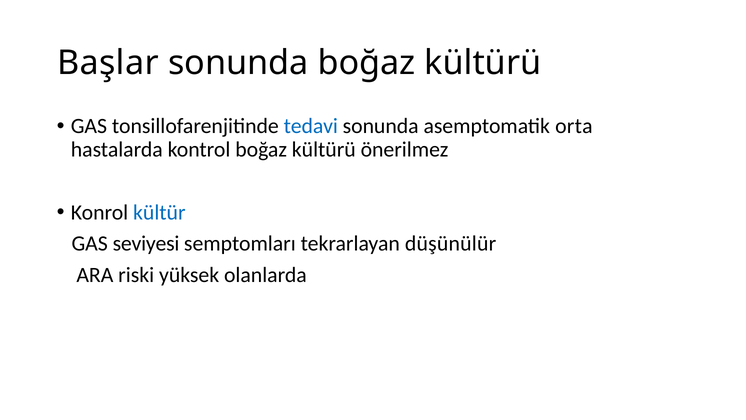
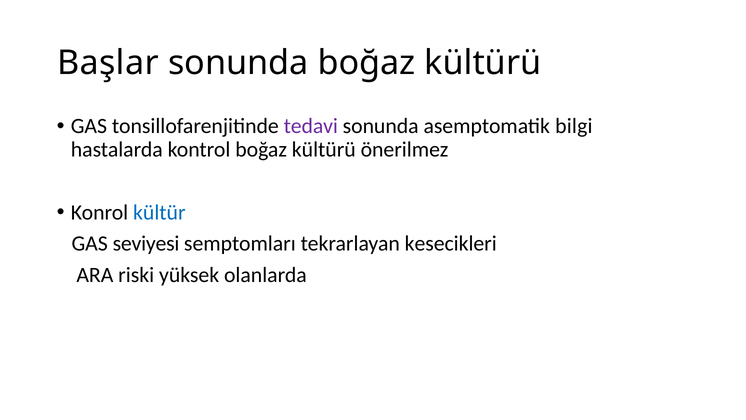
tedavi colour: blue -> purple (311, 126)
orta: orta -> bilgi (574, 126)
düşünülür: düşünülür -> kesecikleri (451, 243)
